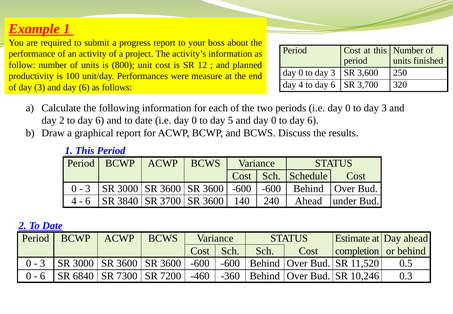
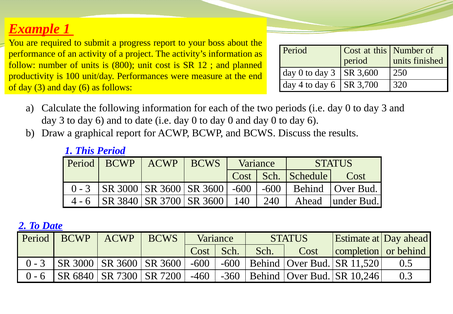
2: 2 -> 3 (62, 120)
to day 5: 5 -> 0 (231, 120)
